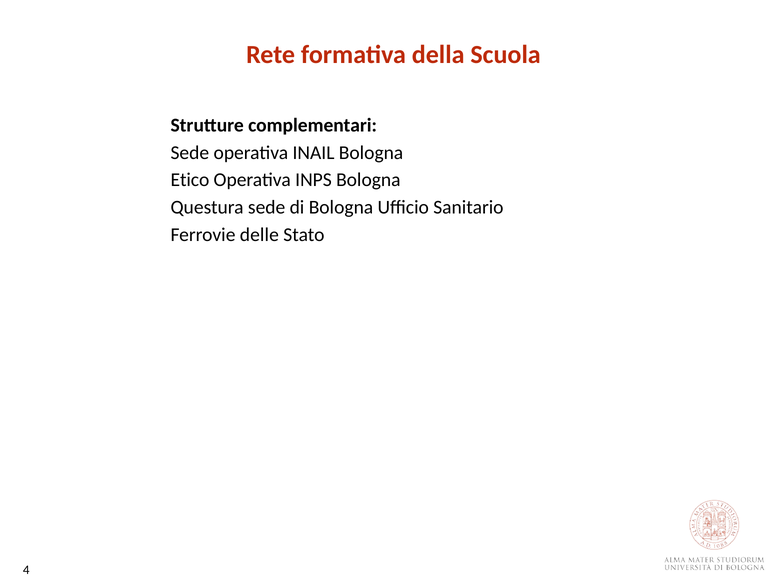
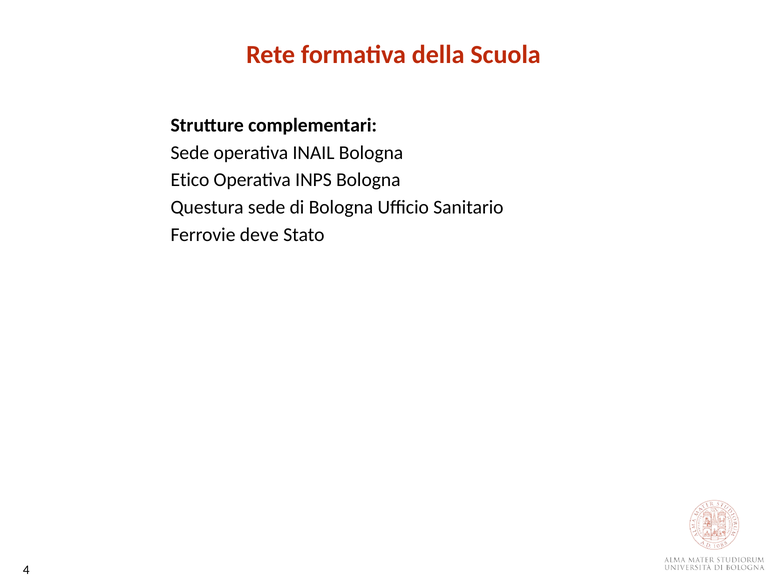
delle: delle -> deve (259, 235)
